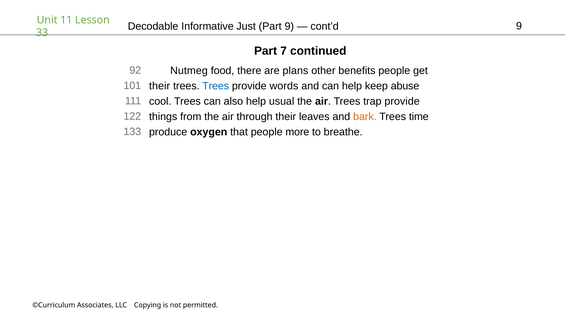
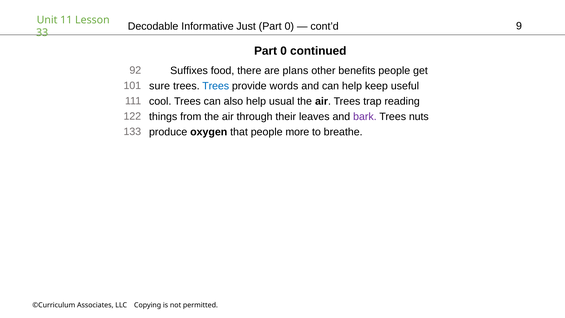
9: 9 -> 0 (289, 26)
7: 7 -> 0 (284, 51)
Nutmeg: Nutmeg -> Suffixes (189, 71)
their: their -> sure (160, 86)
abuse: abuse -> useful (405, 86)
trap provide: provide -> reading (402, 101)
bark colour: orange -> purple (365, 117)
time: time -> nuts (419, 117)
